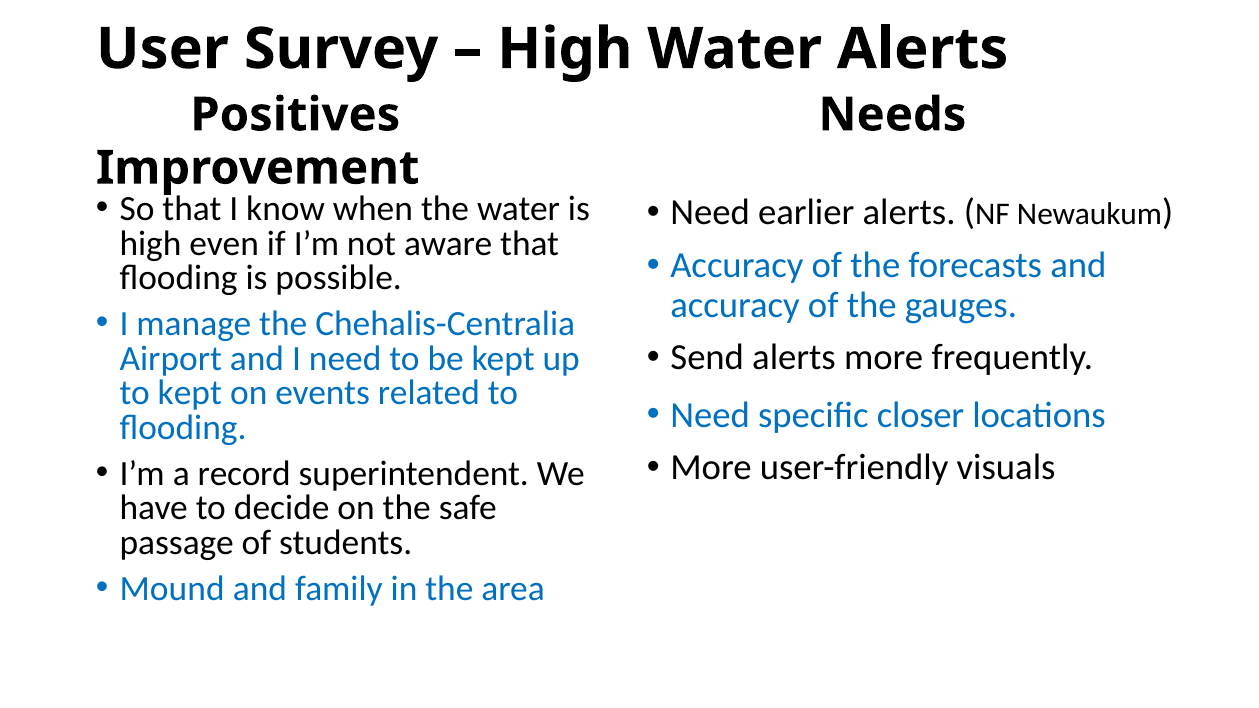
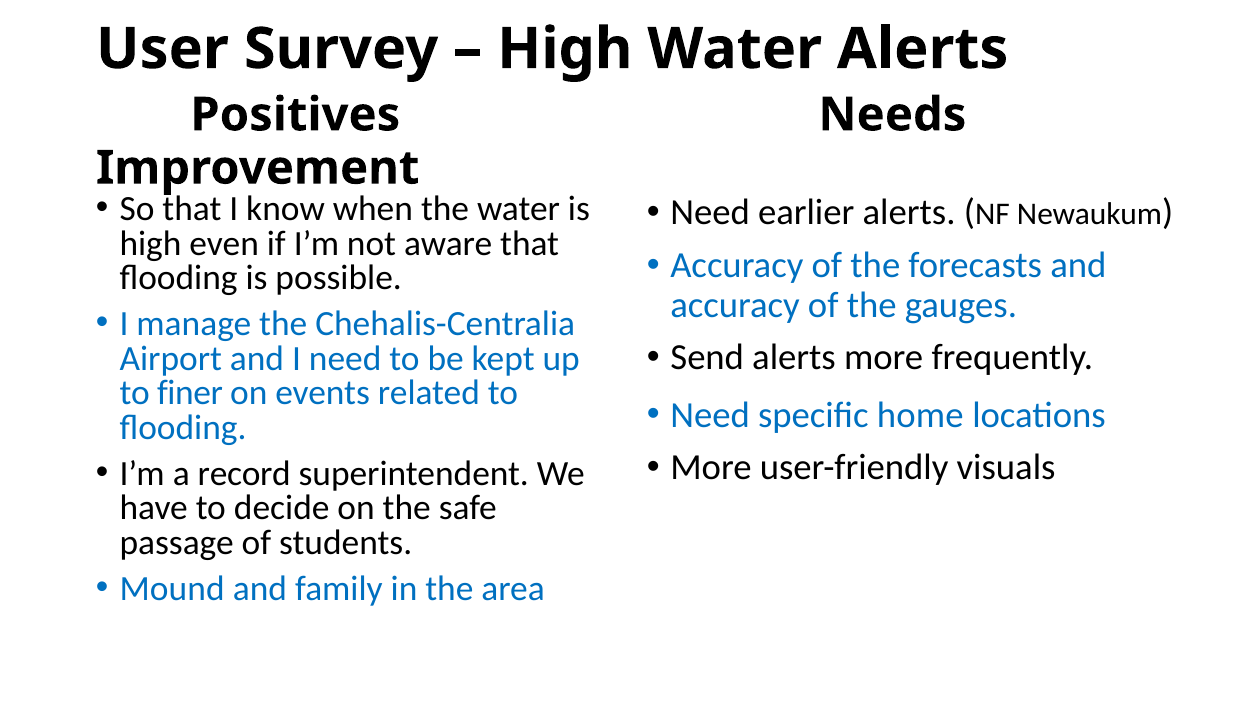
to kept: kept -> finer (190, 393)
closer: closer -> home (920, 416)
